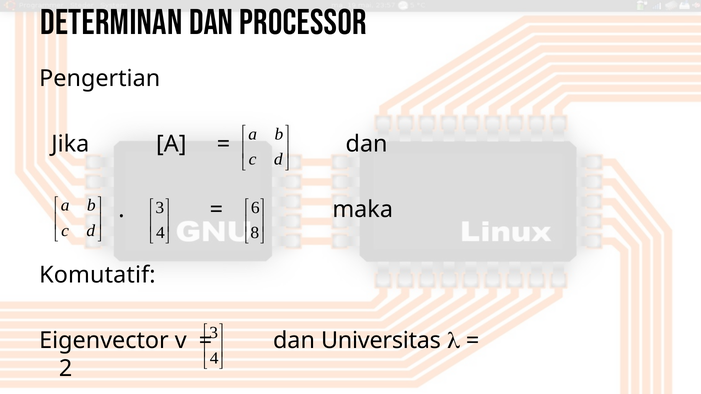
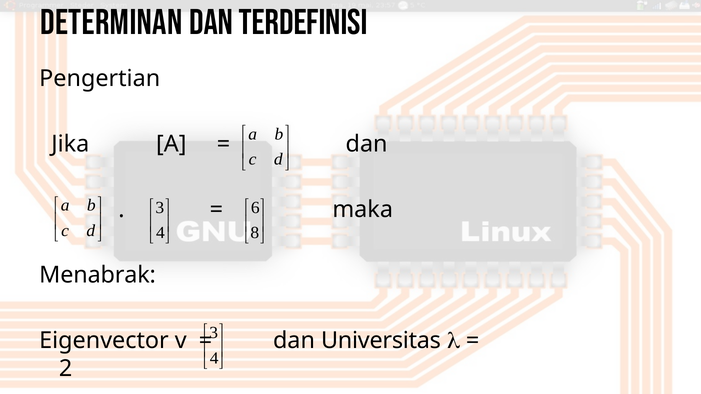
PROCESSOR: PROCESSOR -> TERDEFINISI (303, 22)
Komutatif: Komutatif -> Menabrak (98, 275)
